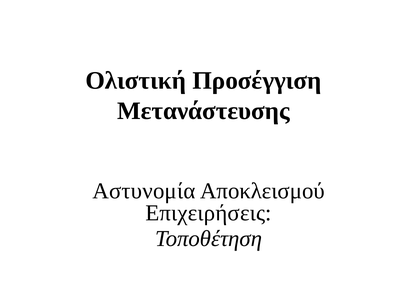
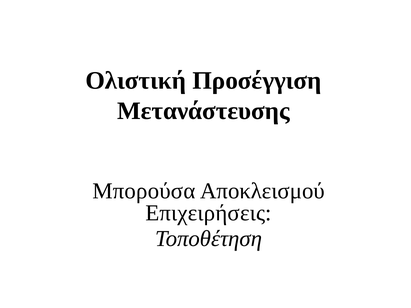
Αστυνομία: Αστυνομία -> Μπορούσα (144, 191)
